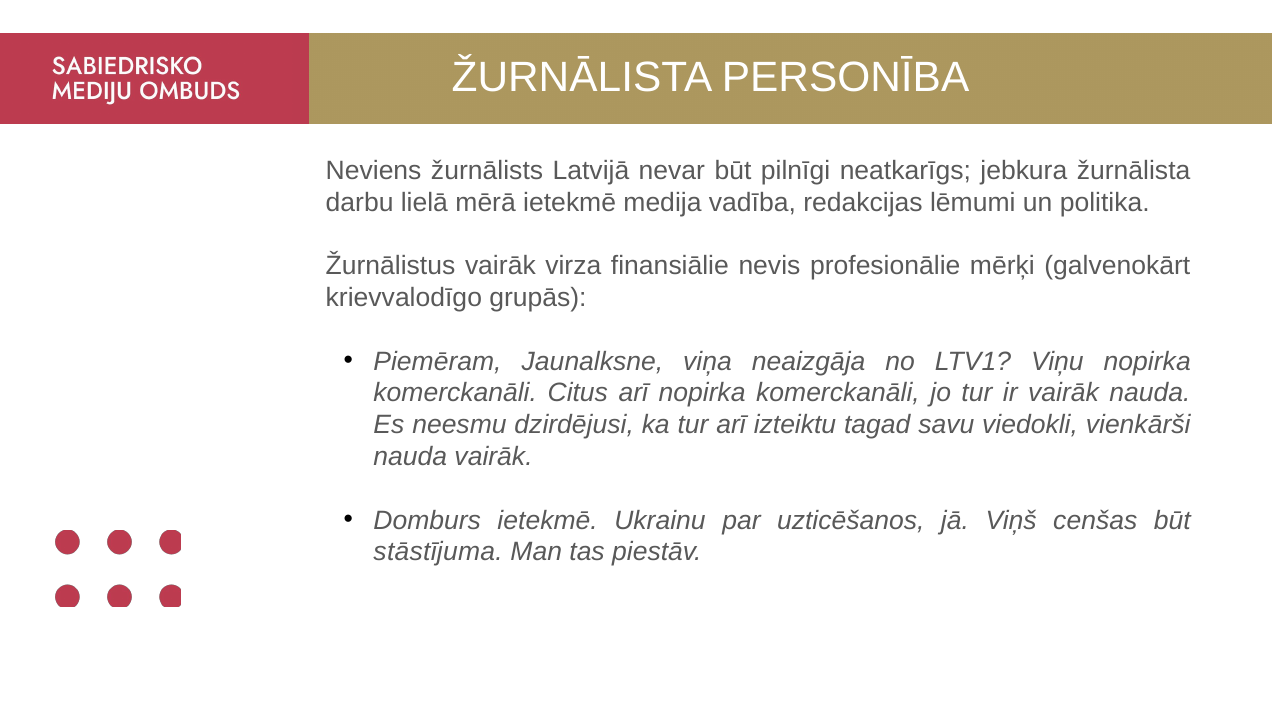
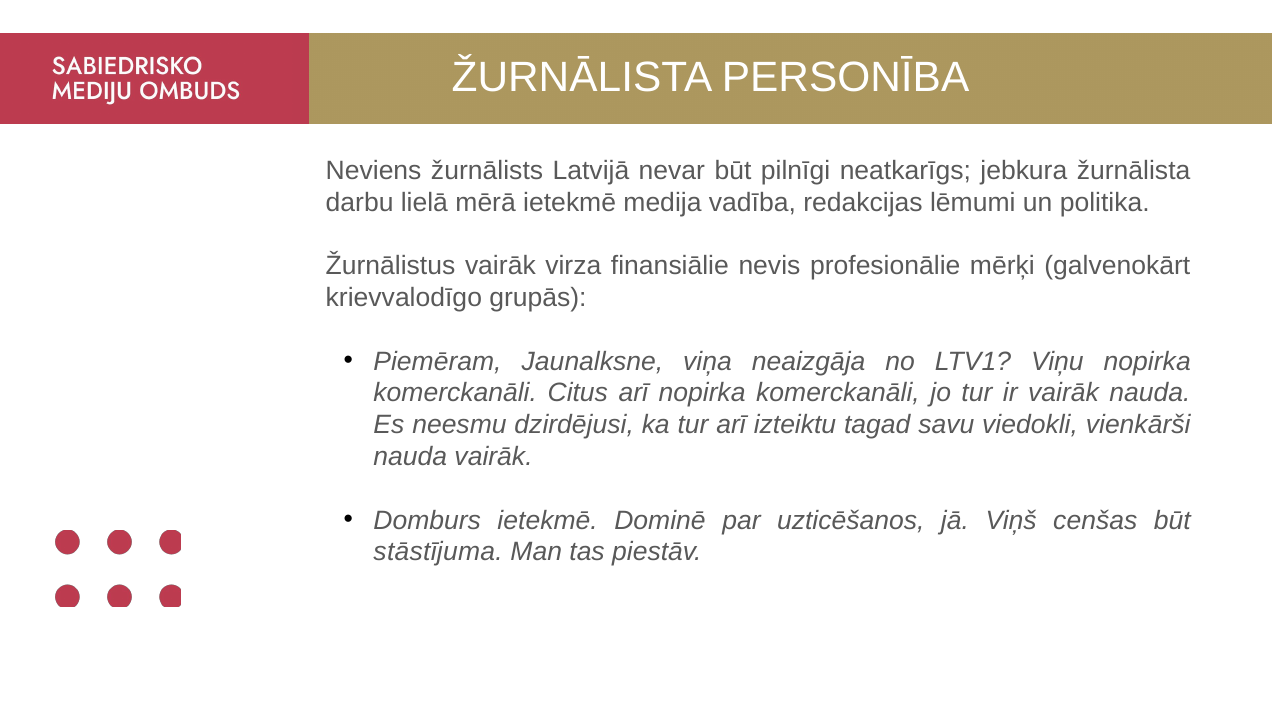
Ukrainu: Ukrainu -> Dominē (660, 521)
